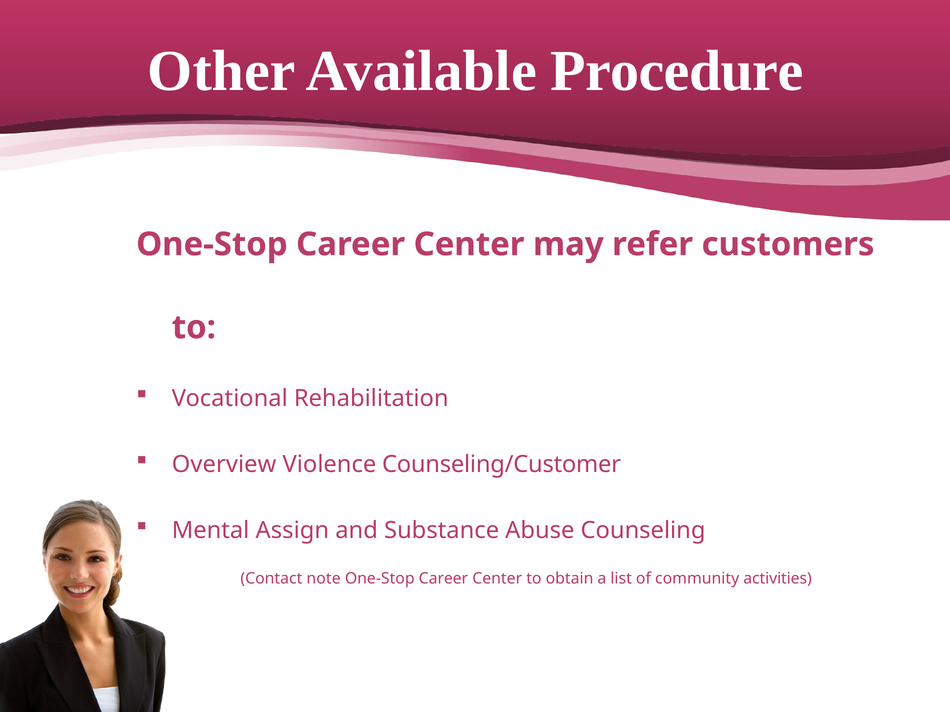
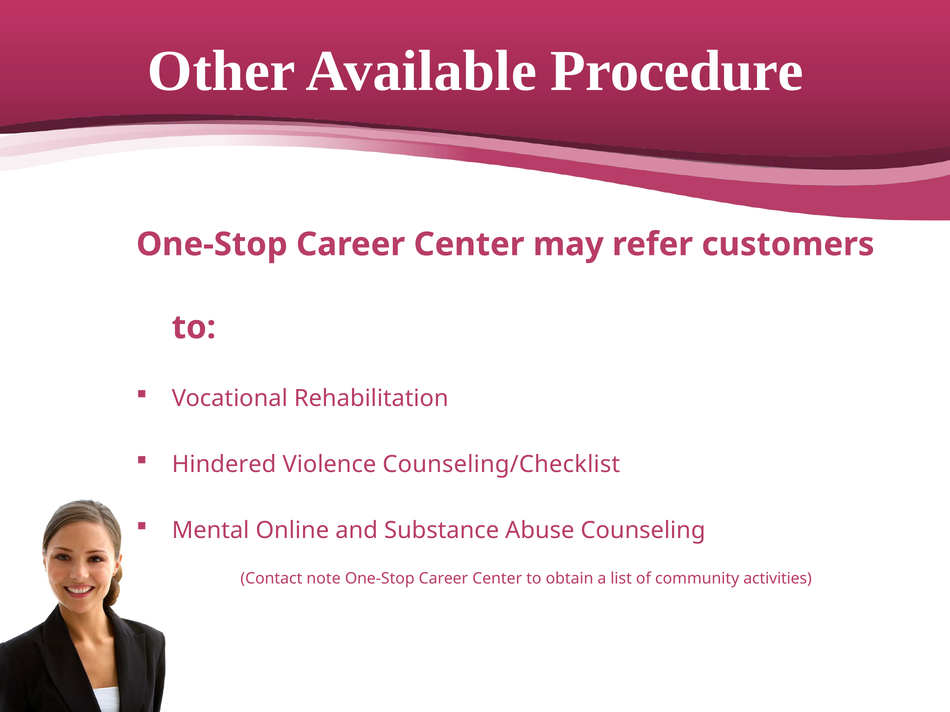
Overview: Overview -> Hindered (224, 465)
Counseling/Customer: Counseling/Customer -> Counseling/Checklist (501, 465)
Assign: Assign -> Online (292, 531)
